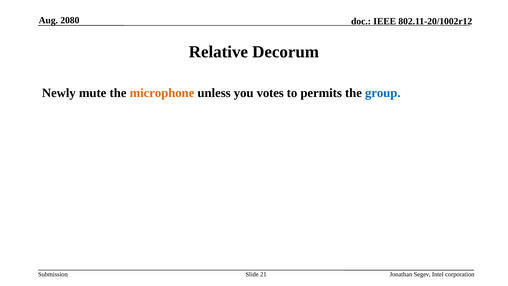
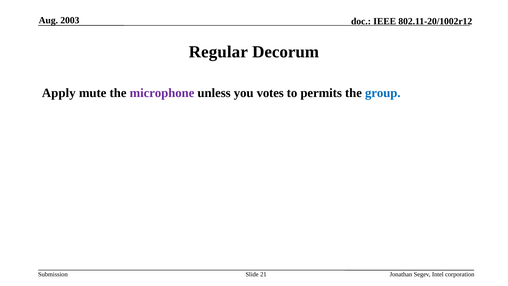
2080: 2080 -> 2003 (70, 20)
Relative: Relative -> Regular (218, 52)
Newly: Newly -> Apply (59, 93)
microphone colour: orange -> purple (162, 93)
